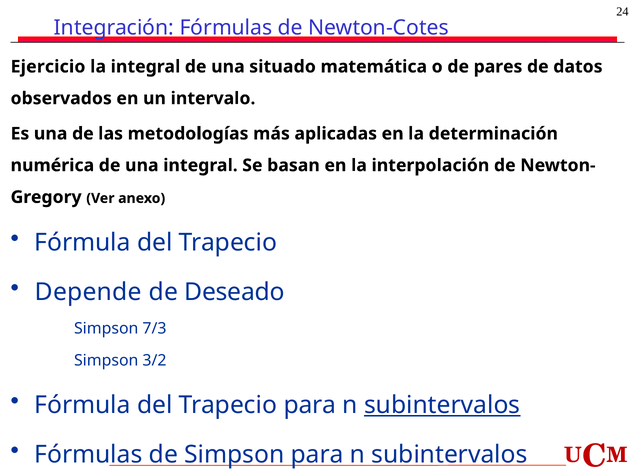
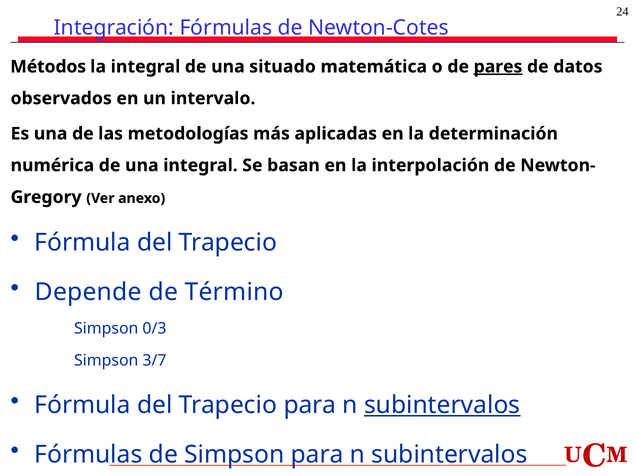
Ejercicio: Ejercicio -> Métodos (48, 67)
pares underline: none -> present (498, 67)
Deseado: Deseado -> Término (234, 292)
7/3: 7/3 -> 0/3 (155, 329)
3/2: 3/2 -> 3/7 (155, 361)
